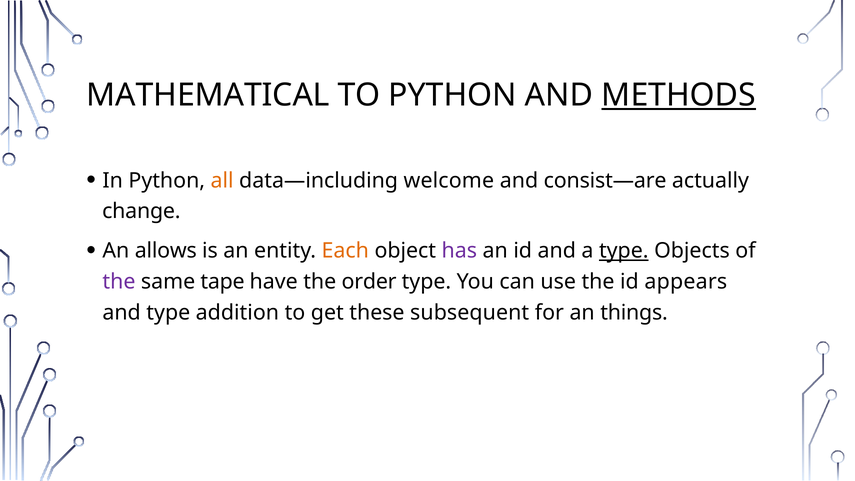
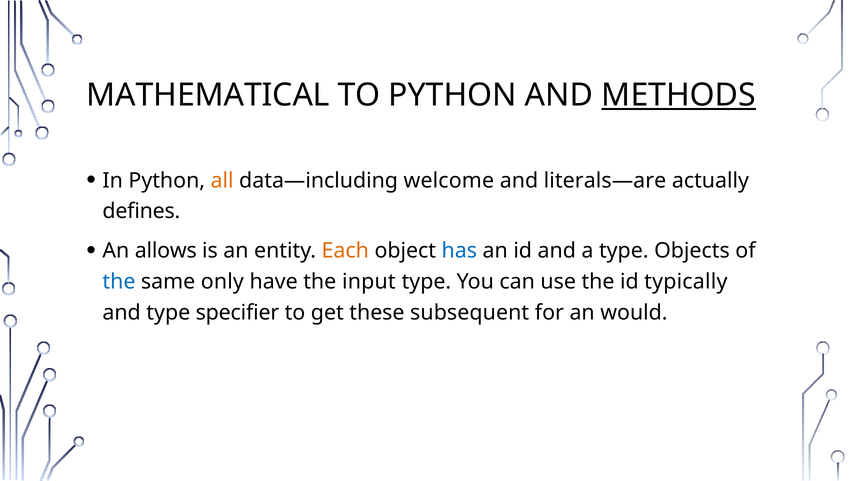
consist—are: consist—are -> literals—are (605, 180)
change: change -> defines (141, 211)
has colour: purple -> blue (459, 251)
type underline: present -> none (624, 251)
the colour: purple -> blue (119, 282)
tape: tape -> only (222, 282)
order: order -> input (369, 282)
appears: appears -> typically (686, 282)
addition: addition -> specifier (237, 312)
things: things -> would (634, 312)
